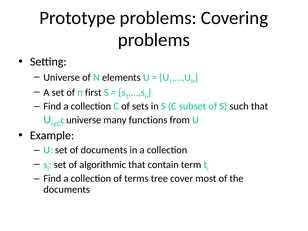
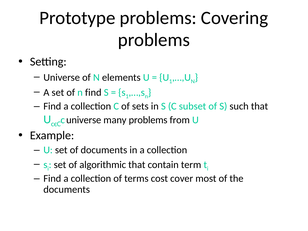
n first: first -> find (93, 92)
many functions: functions -> problems (148, 120)
tree: tree -> cost (159, 179)
